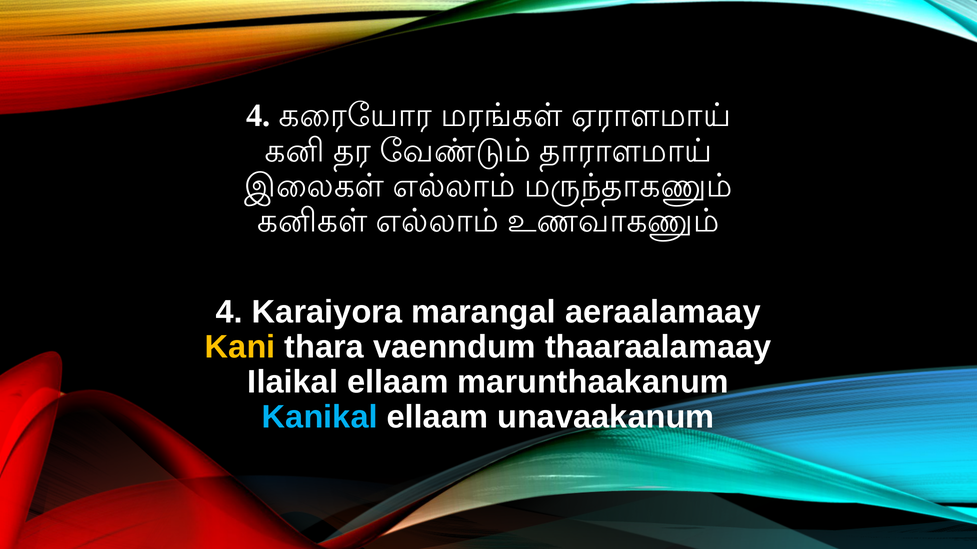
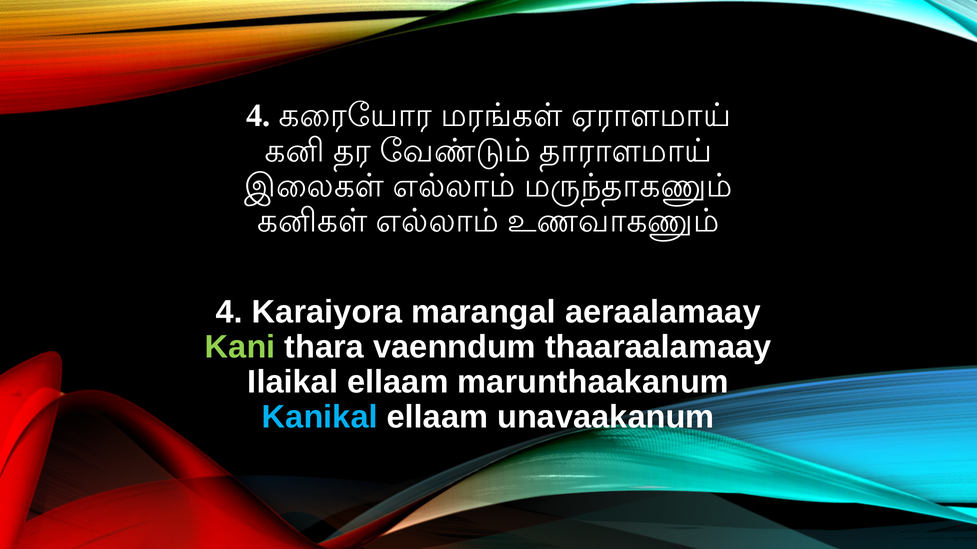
Kani colour: yellow -> light green (240, 347)
